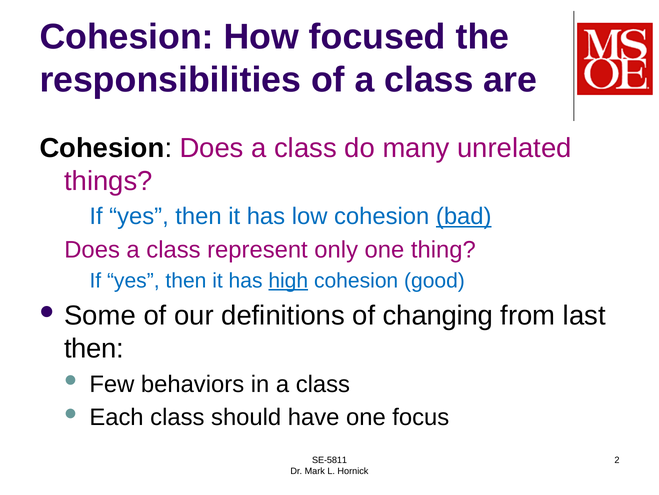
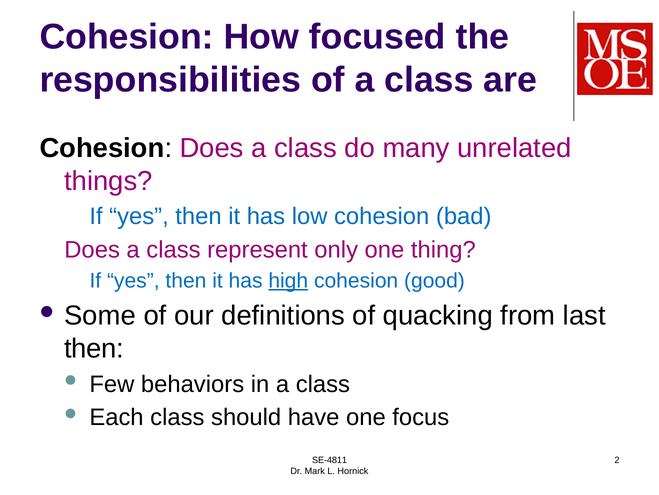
bad underline: present -> none (464, 216)
changing: changing -> quacking (438, 315)
SE-5811: SE-5811 -> SE-4811 (330, 460)
